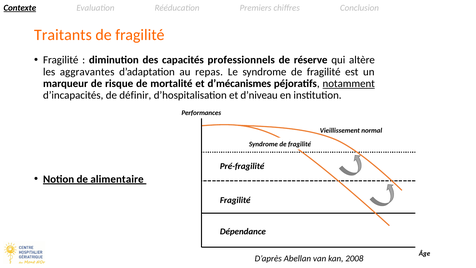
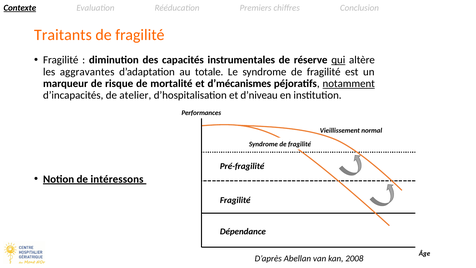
professionnels: professionnels -> instrumentales (241, 60)
qui underline: none -> present (338, 60)
repas: repas -> totale (209, 72)
définir: définir -> atelier (135, 95)
alimentaire: alimentaire -> intéressons (117, 179)
